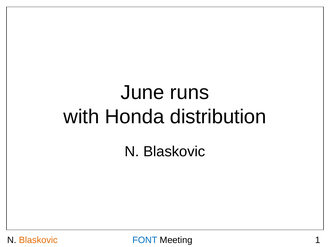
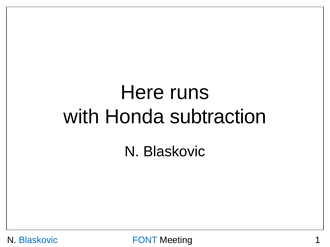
June: June -> Here (143, 93)
distribution: distribution -> subtraction (218, 117)
Blaskovic colour: orange -> blue (38, 241)
